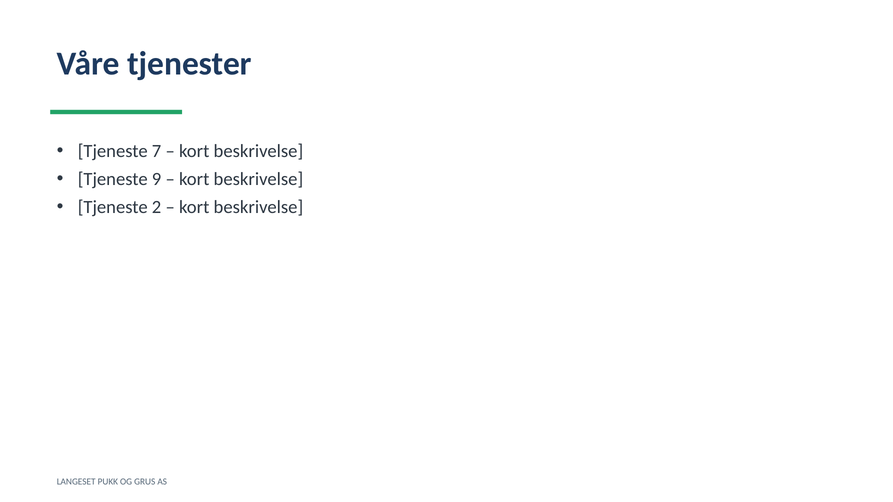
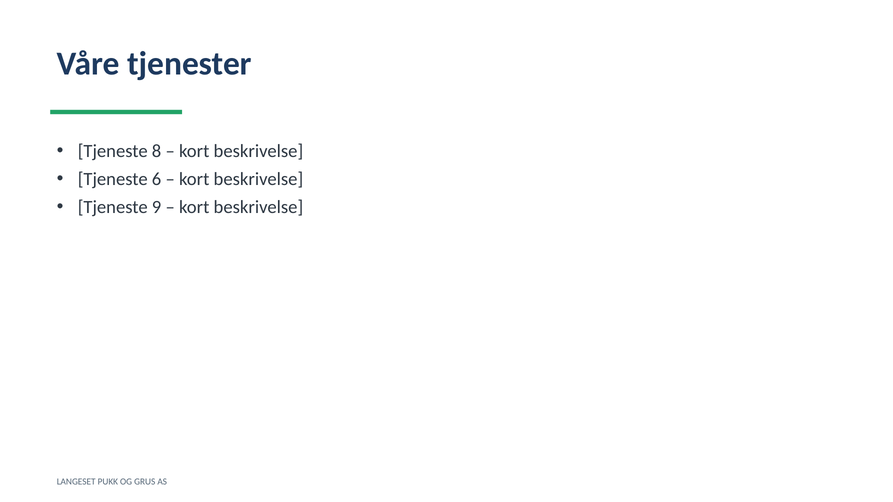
7: 7 -> 8 (157, 151)
9: 9 -> 6 (157, 179)
2: 2 -> 9 (157, 207)
